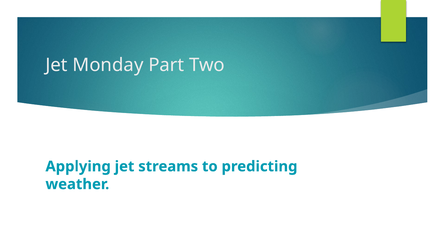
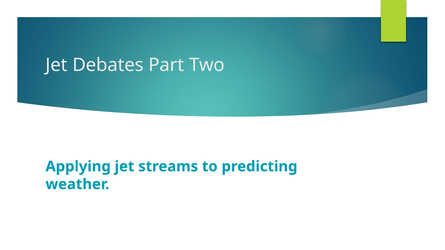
Monday: Monday -> Debates (108, 65)
